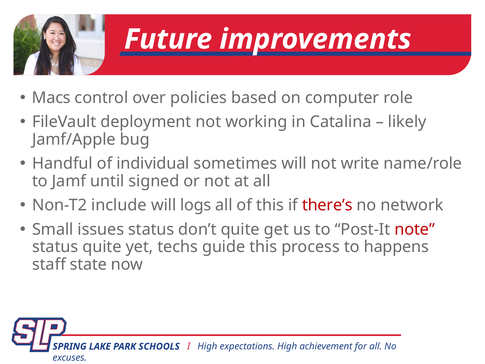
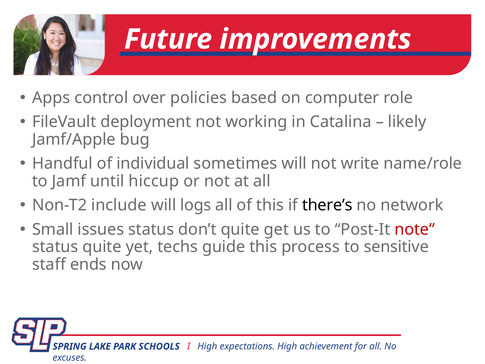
Macs: Macs -> Apps (51, 98)
signed: signed -> hiccup (154, 181)
there’s colour: red -> black (327, 205)
happens: happens -> sensitive (396, 247)
state: state -> ends (88, 264)
